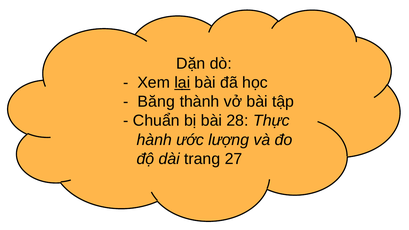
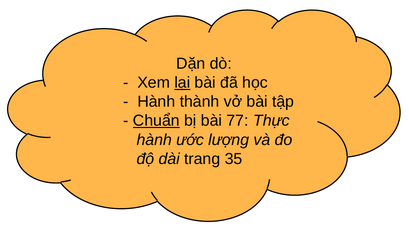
Băng: Băng -> Hành (156, 102)
Chuẩn underline: none -> present (156, 121)
28: 28 -> 77 (237, 121)
27: 27 -> 35 (234, 159)
